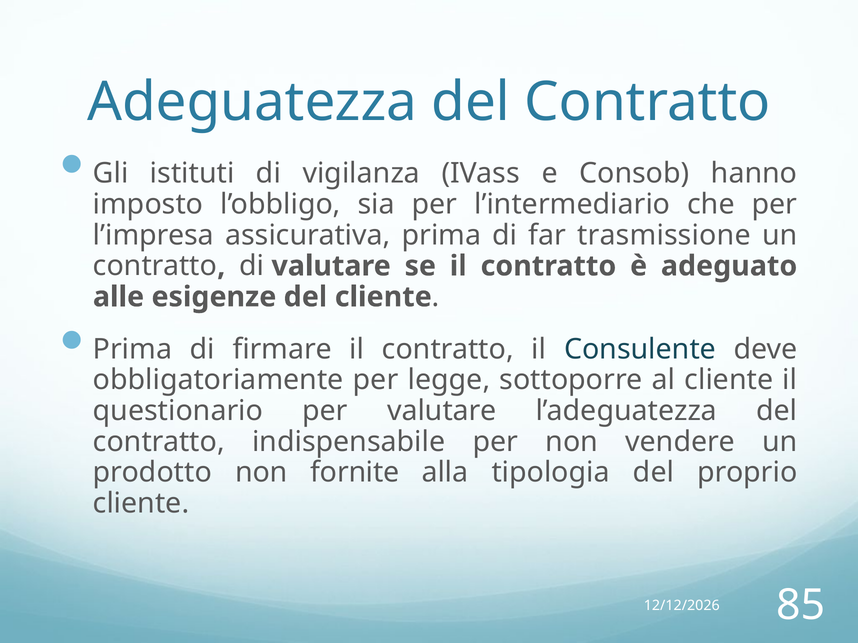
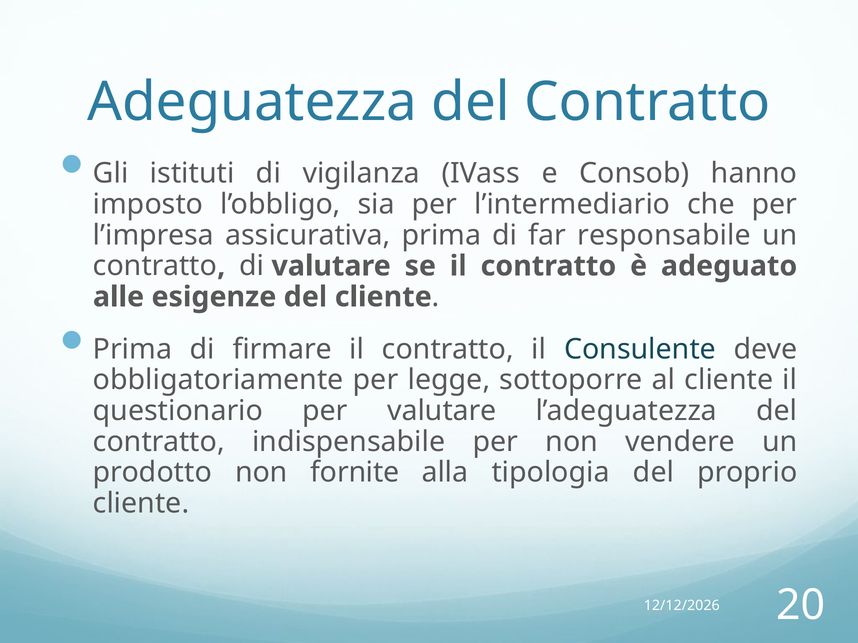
trasmissione: trasmissione -> responsabile (664, 235)
85: 85 -> 20 (801, 605)
